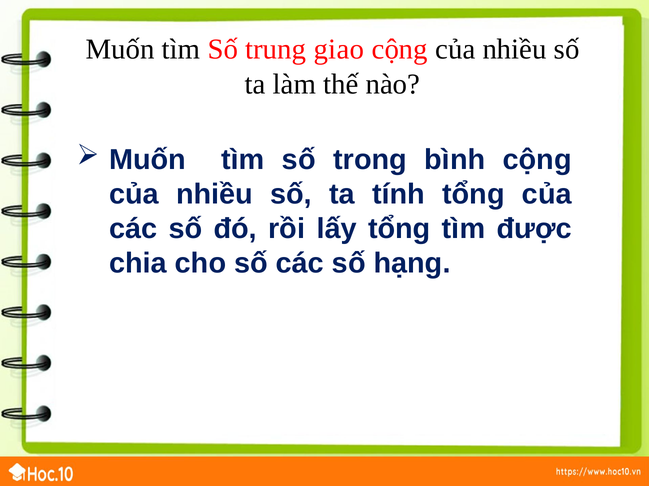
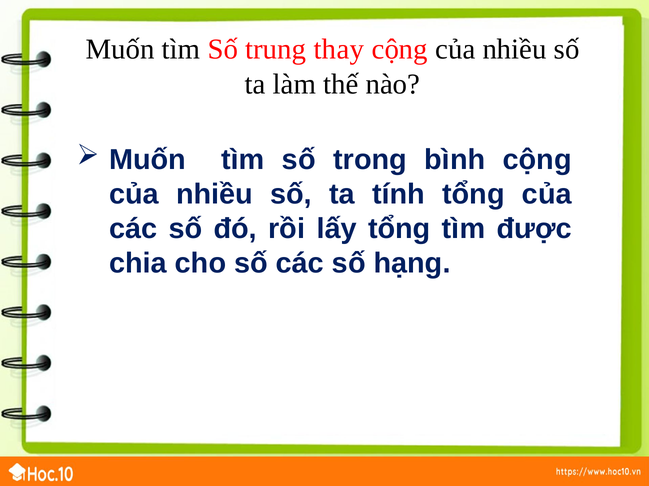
giao: giao -> thay (339, 50)
